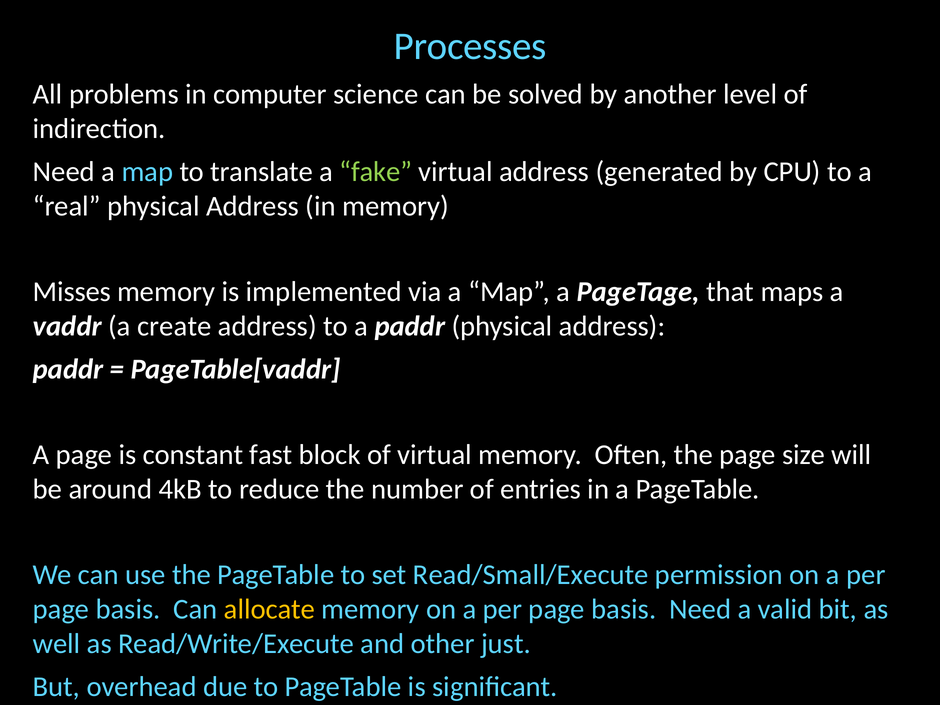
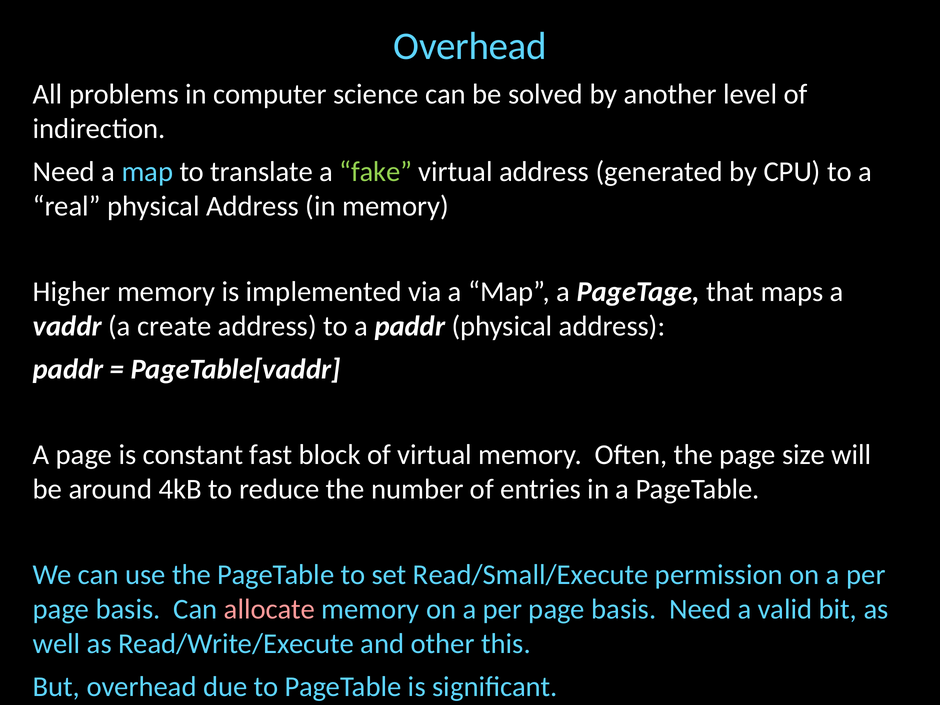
Processes: Processes -> Overhead (470, 47)
Misses: Misses -> Higher (72, 292)
allocate colour: yellow -> pink (269, 609)
just: just -> this (506, 644)
